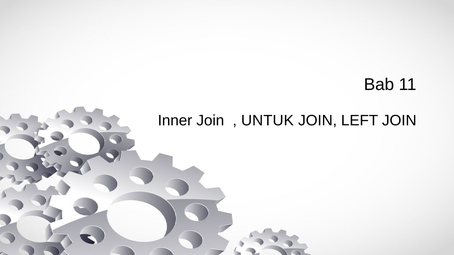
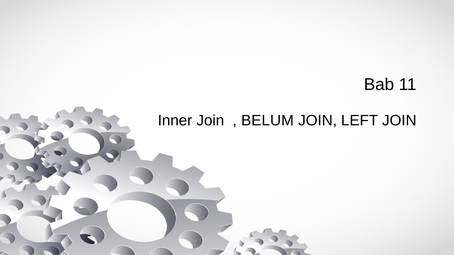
UNTUK: UNTUK -> BELUM (267, 121)
